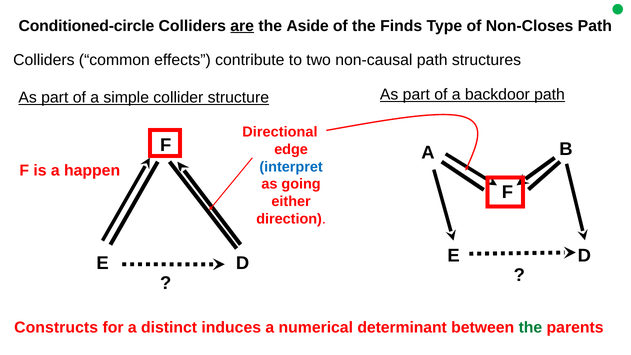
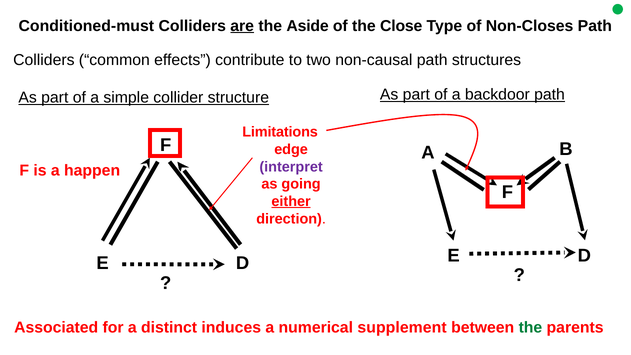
Conditioned-circle: Conditioned-circle -> Conditioned-must (86, 26)
Finds: Finds -> Close (401, 26)
Directional: Directional -> Limitations (280, 132)
interpret colour: blue -> purple (291, 167)
either underline: none -> present (291, 201)
Constructs: Constructs -> Associated (56, 327)
determinant: determinant -> supplement (402, 327)
